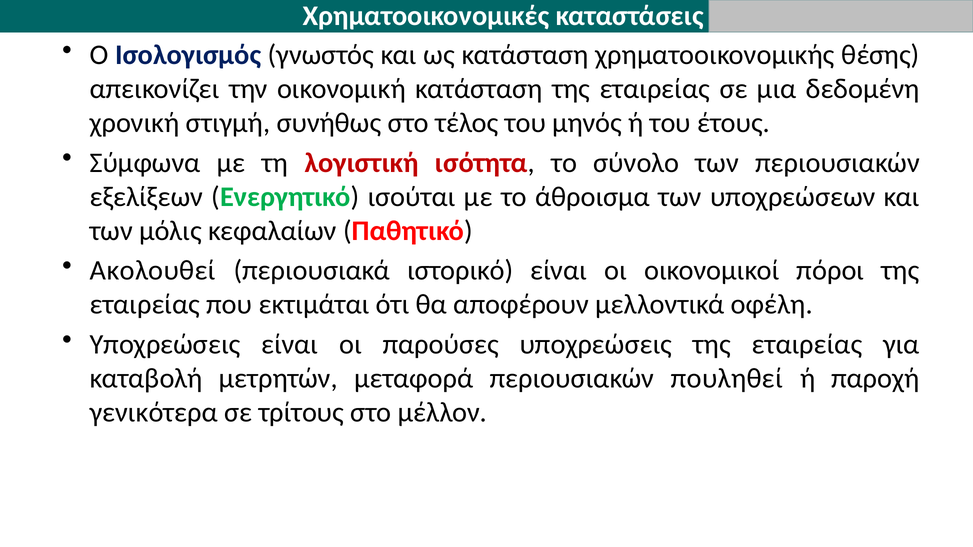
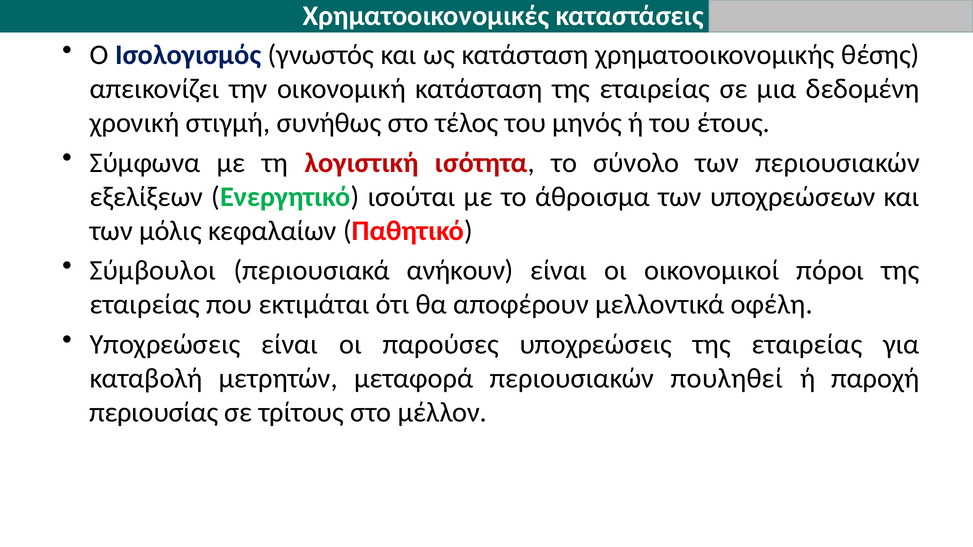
Ακολουθεί: Ακολουθεί -> Σύμβουλοι (153, 271)
ιστορικό: ιστορικό -> ανήκουν (460, 271)
γενικότερα: γενικότερα -> περιουσίας (154, 413)
